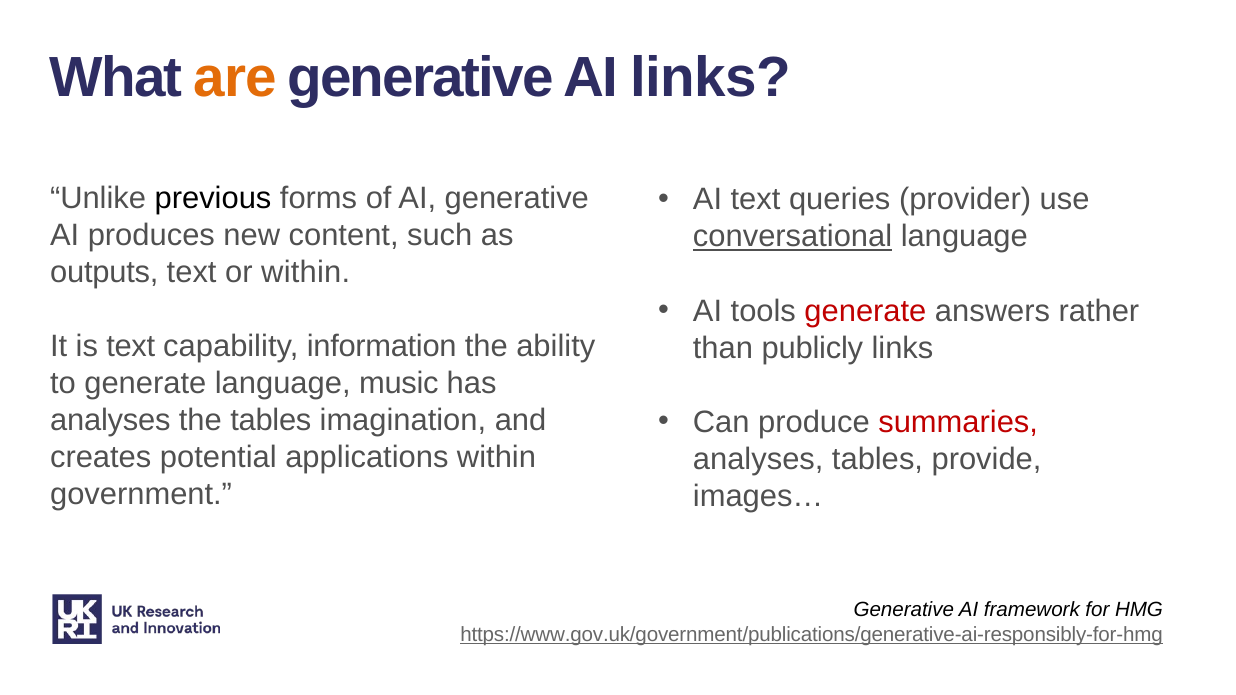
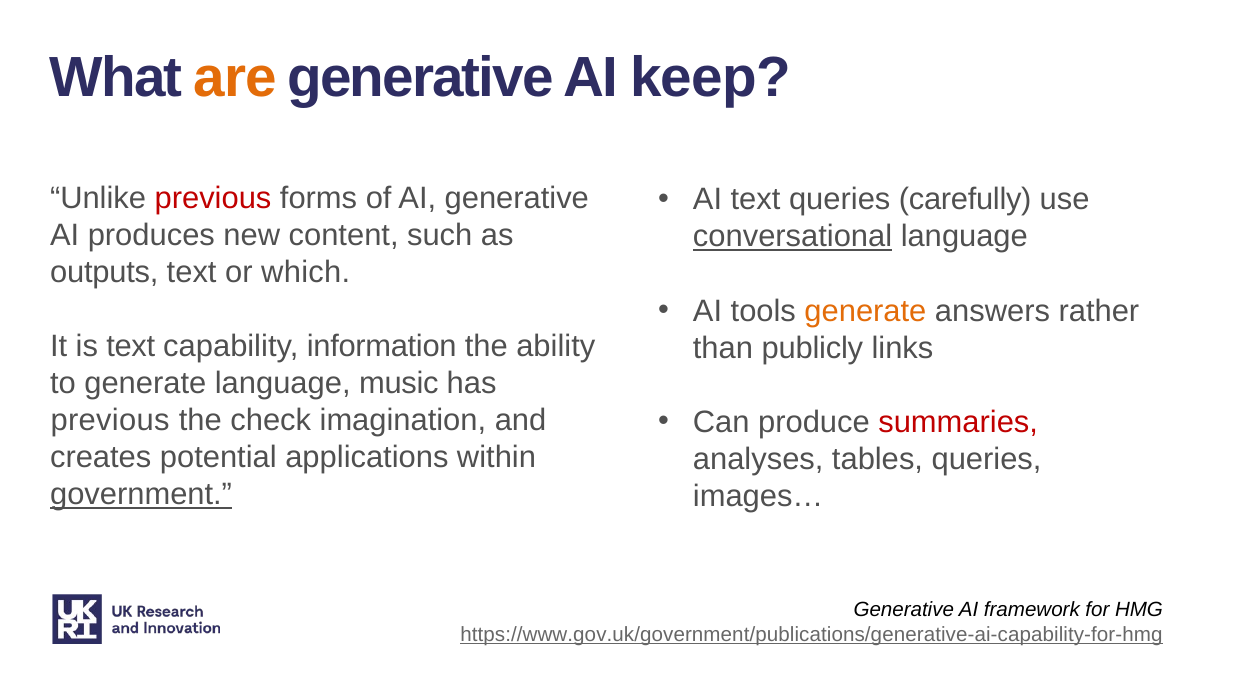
AI links: links -> keep (711, 77)
provider: provider -> carefully (965, 200)
previous colour: black -> red (213, 198)
or within: within -> which (306, 272)
generate colour: red -> orange (865, 311)
analyses: analyses -> previous (110, 421)
the tables: tables -> check (271, 421)
tables provide: provide -> queries (987, 459)
government underline: none -> present (141, 495)
https://www.gov.uk/government/publications/generative-ai-responsibly-for-hmg: https://www.gov.uk/government/publications/generative-ai-responsibly-for-hmg -> https://www.gov.uk/government/publications/generative-ai-capability-for-hmg (811, 635)
